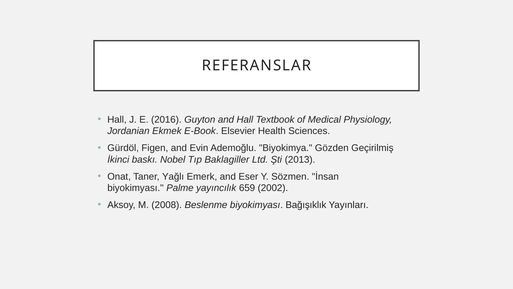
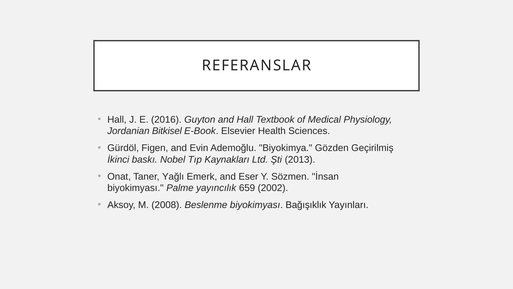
Ekmek: Ekmek -> Bitkisel (167, 131)
Baklagiller: Baklagiller -> Kaynakları (227, 159)
